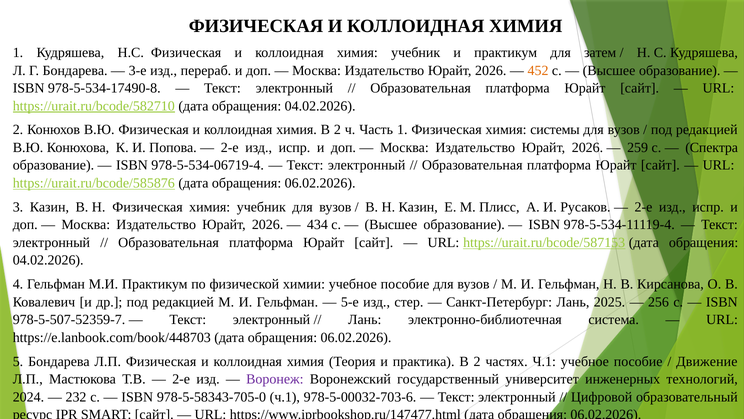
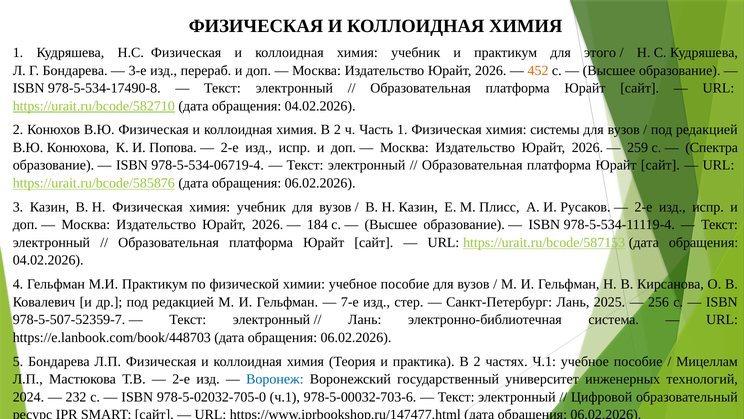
затем: затем -> этого (600, 53)
434: 434 -> 184 (317, 225)
5-е: 5-е -> 7-е (350, 302)
Движение: Движение -> Мицеллам (707, 361)
Воронеж colour: purple -> blue (275, 379)
978-5-58343-705-0: 978-5-58343-705-0 -> 978-5-02032-705-0 (211, 396)
